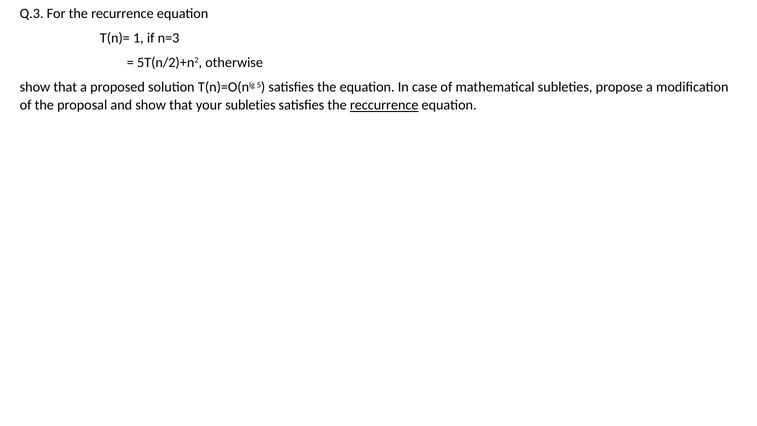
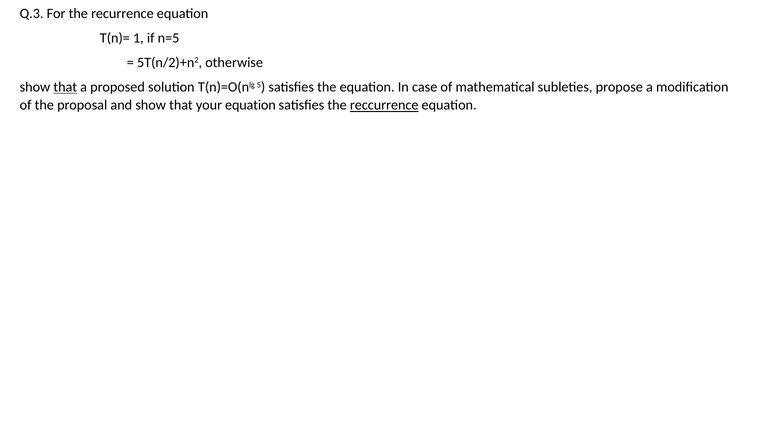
n=3: n=3 -> n=5 (169, 38)
that underline: none -> present (65, 87)
your subleties: subleties -> equation (250, 105)
